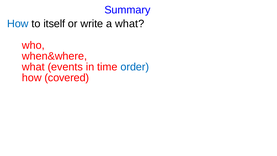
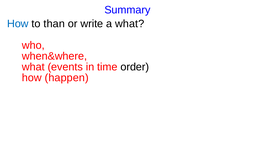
itself: itself -> than (54, 24)
order colour: blue -> black (135, 67)
covered: covered -> happen (67, 78)
